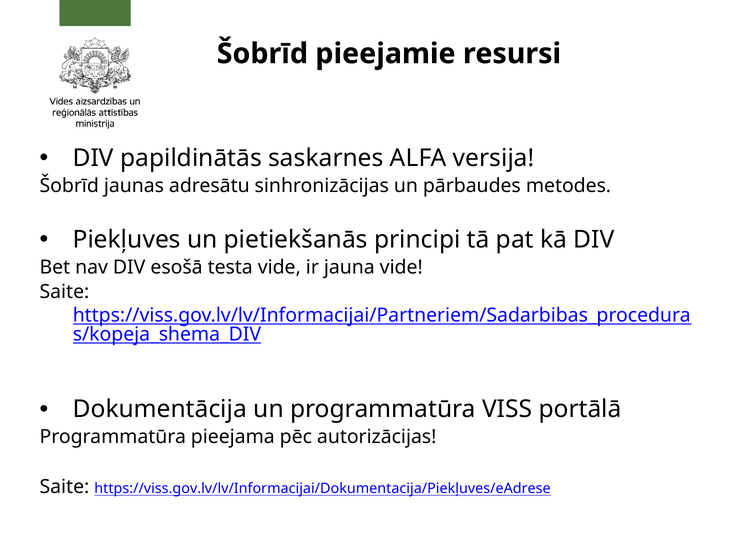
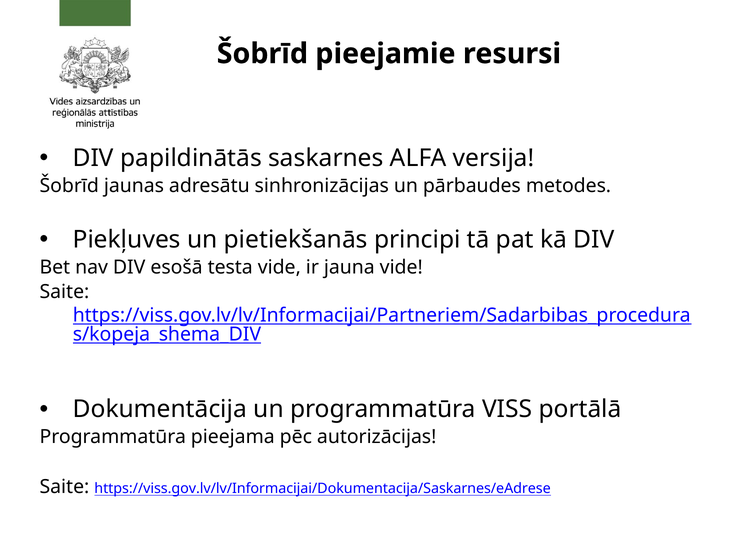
https://viss.gov.lv/lv/Informacijai/Dokumentacija/Piekļuves/eAdrese: https://viss.gov.lv/lv/Informacijai/Dokumentacija/Piekļuves/eAdrese -> https://viss.gov.lv/lv/Informacijai/Dokumentacija/Saskarnes/eAdrese (323, 489)
